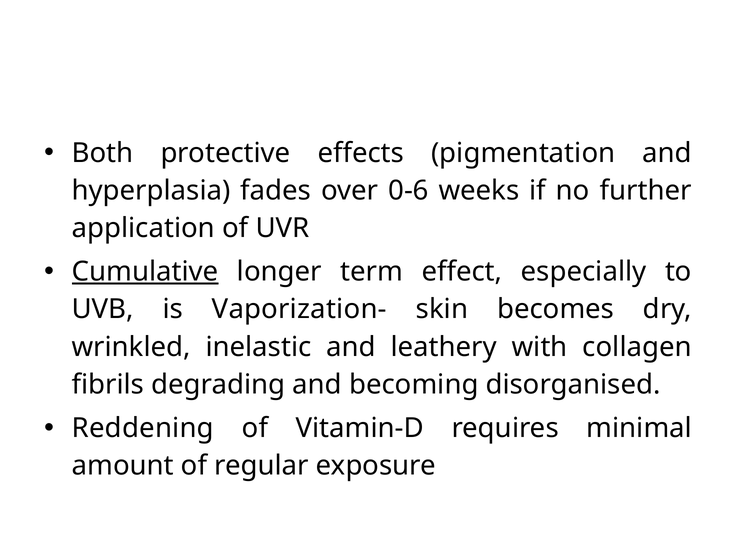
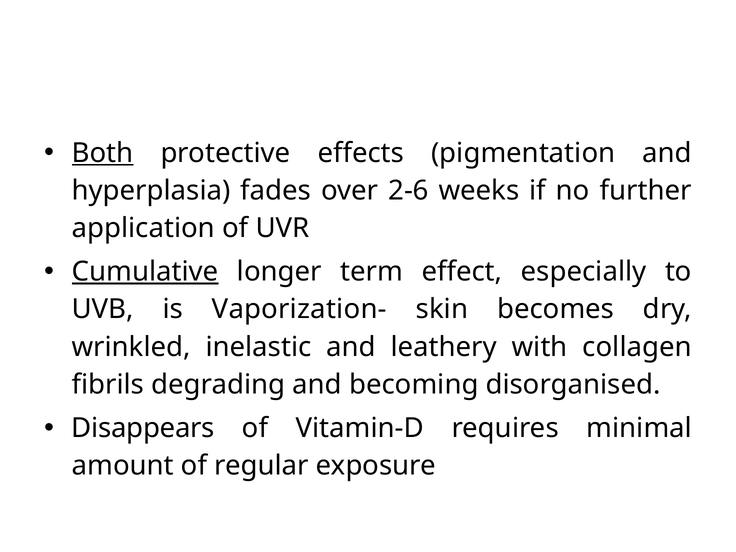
Both underline: none -> present (103, 153)
0-6: 0-6 -> 2-6 (408, 191)
Reddening: Reddening -> Disappears (143, 428)
